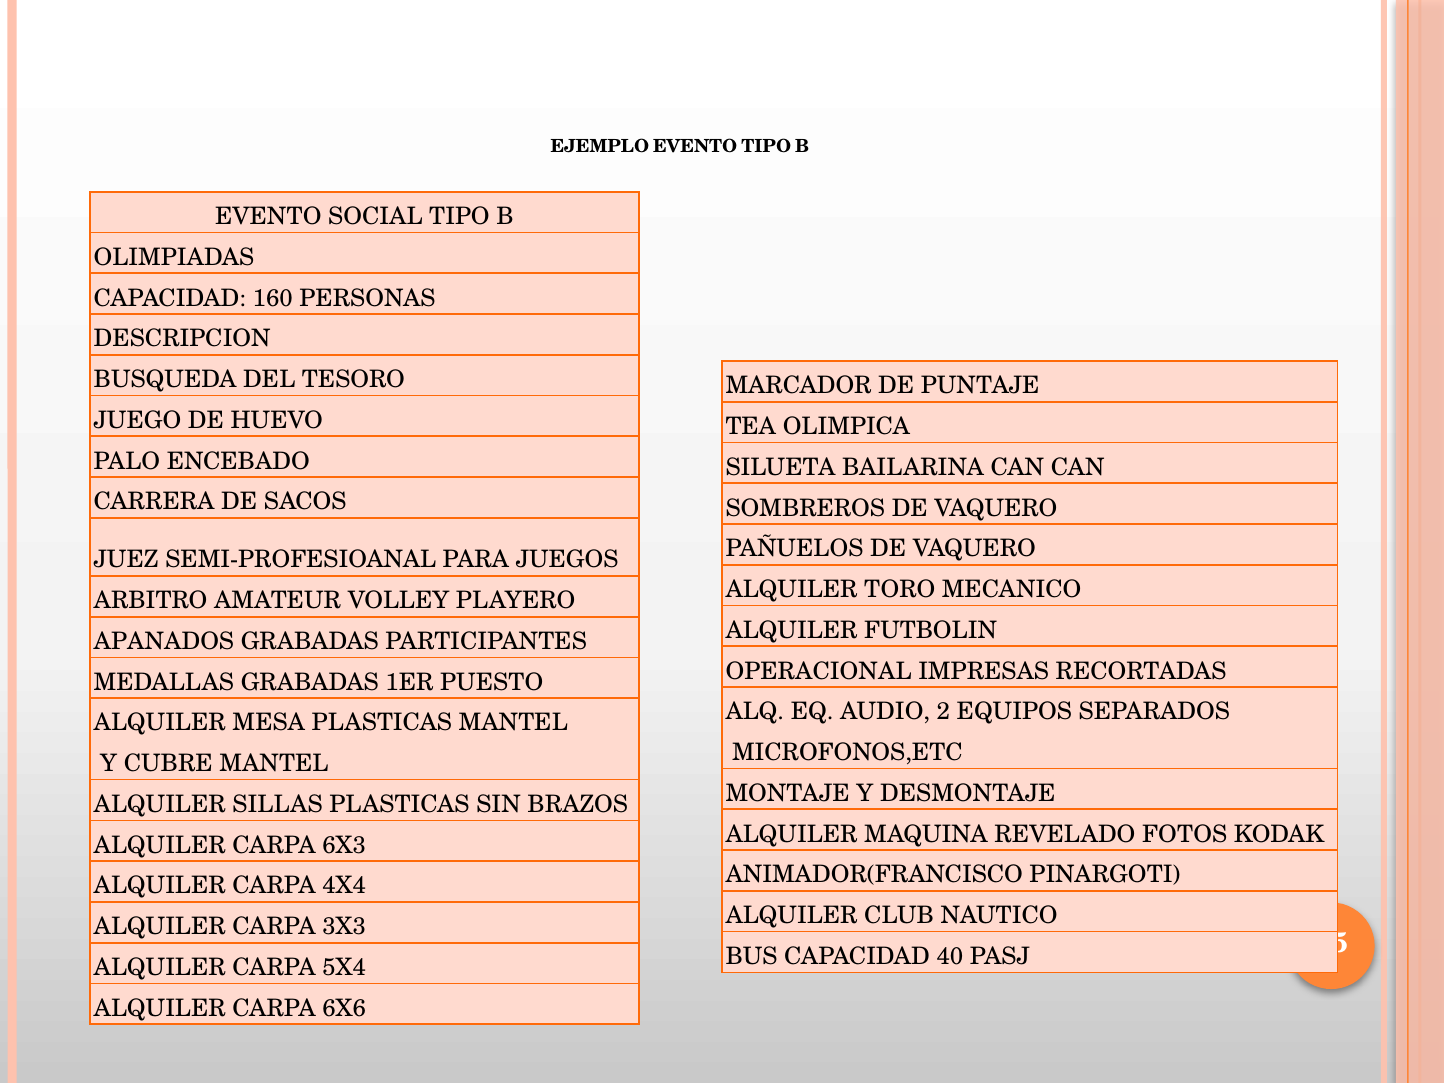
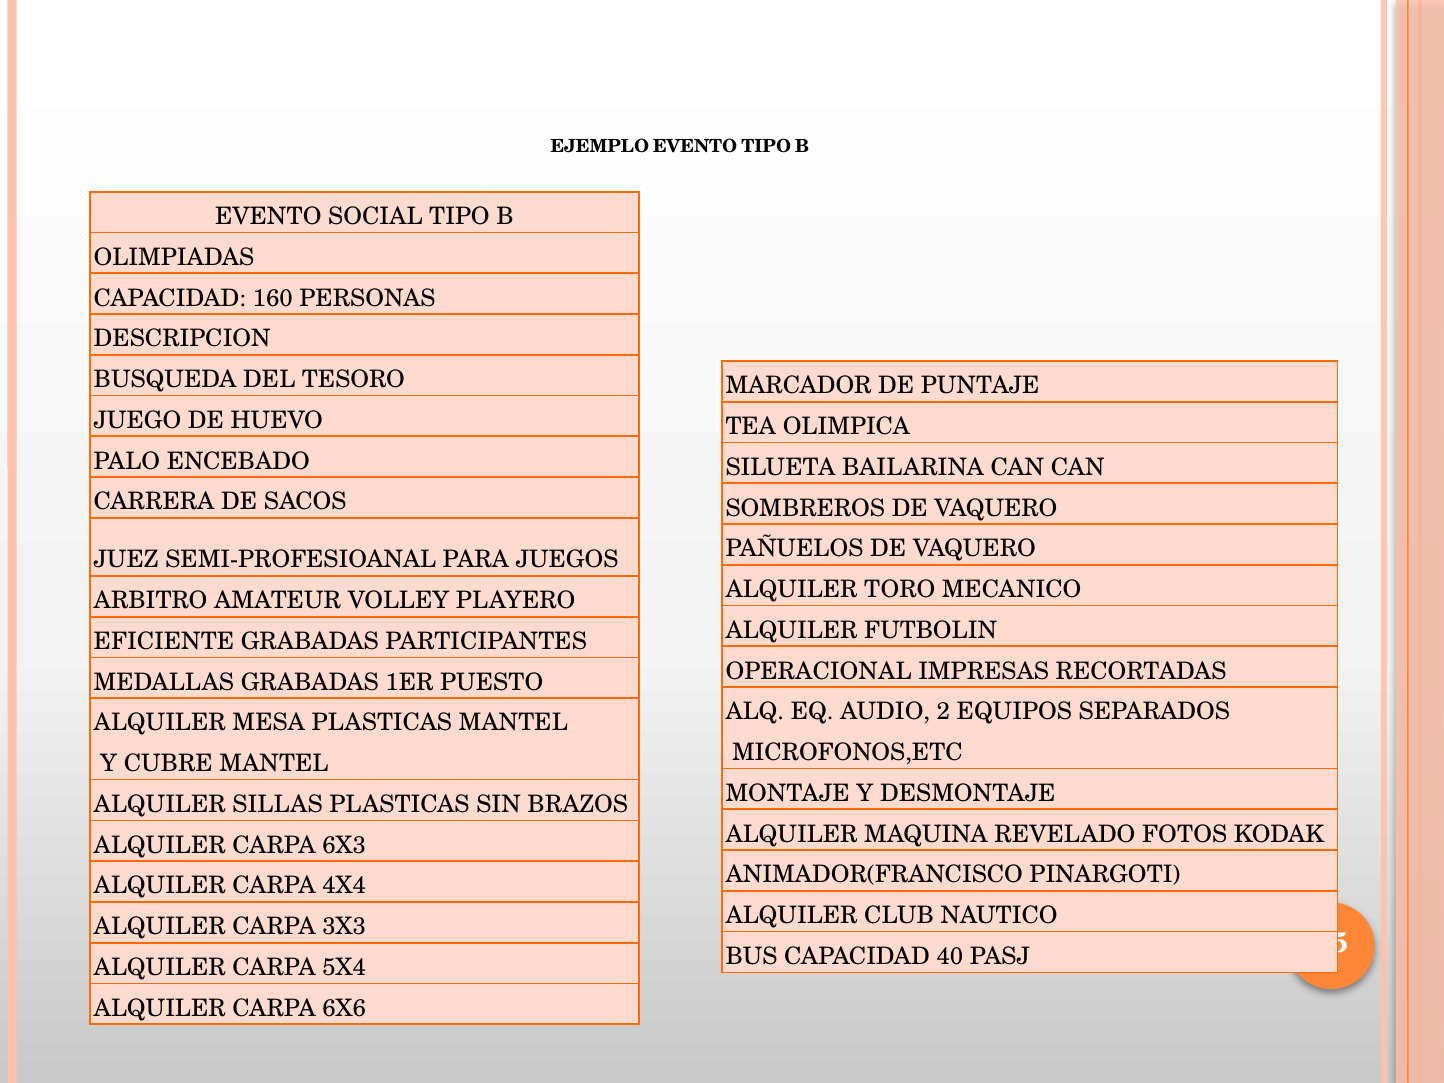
APANADOS: APANADOS -> EFICIENTE (164, 642)
